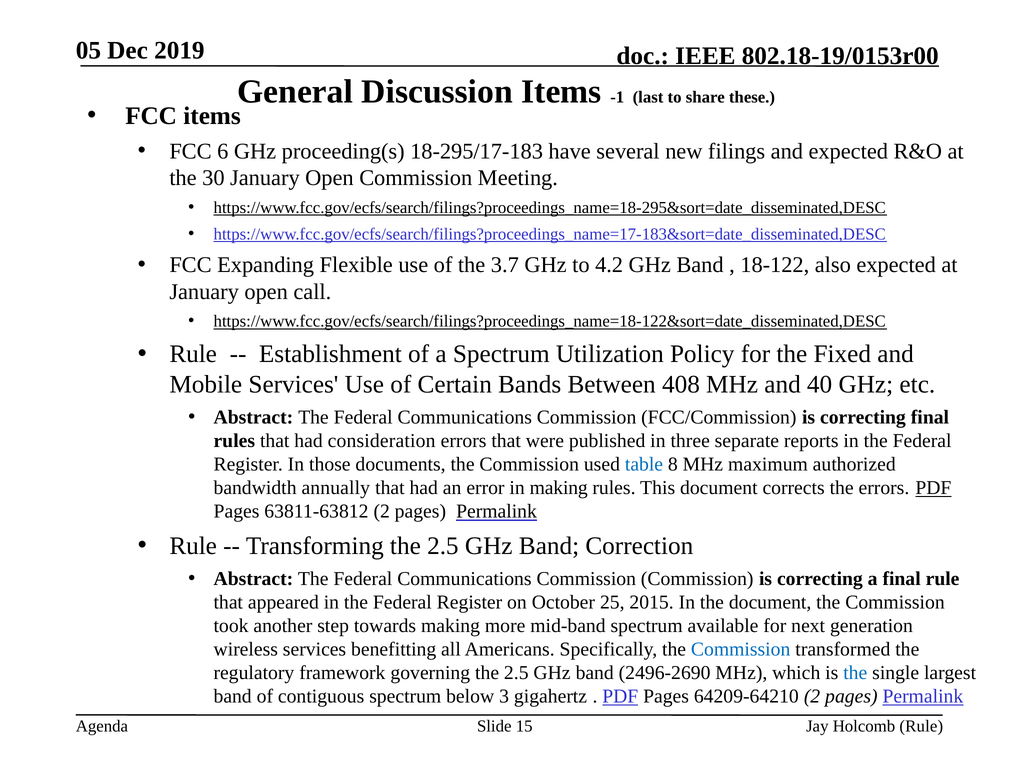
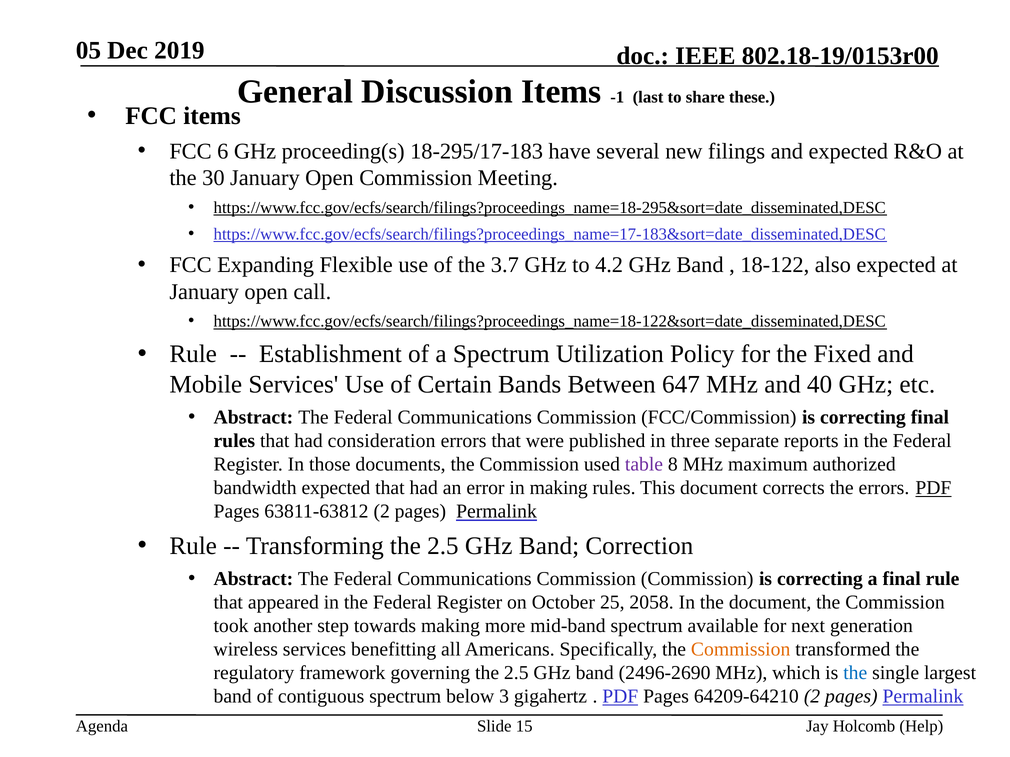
408: 408 -> 647 (681, 385)
table colour: blue -> purple (644, 465)
bandwidth annually: annually -> expected (336, 488)
2015: 2015 -> 2058 (652, 603)
Commission colour: blue -> orange (741, 650)
Holcomb Rule: Rule -> Help (921, 726)
